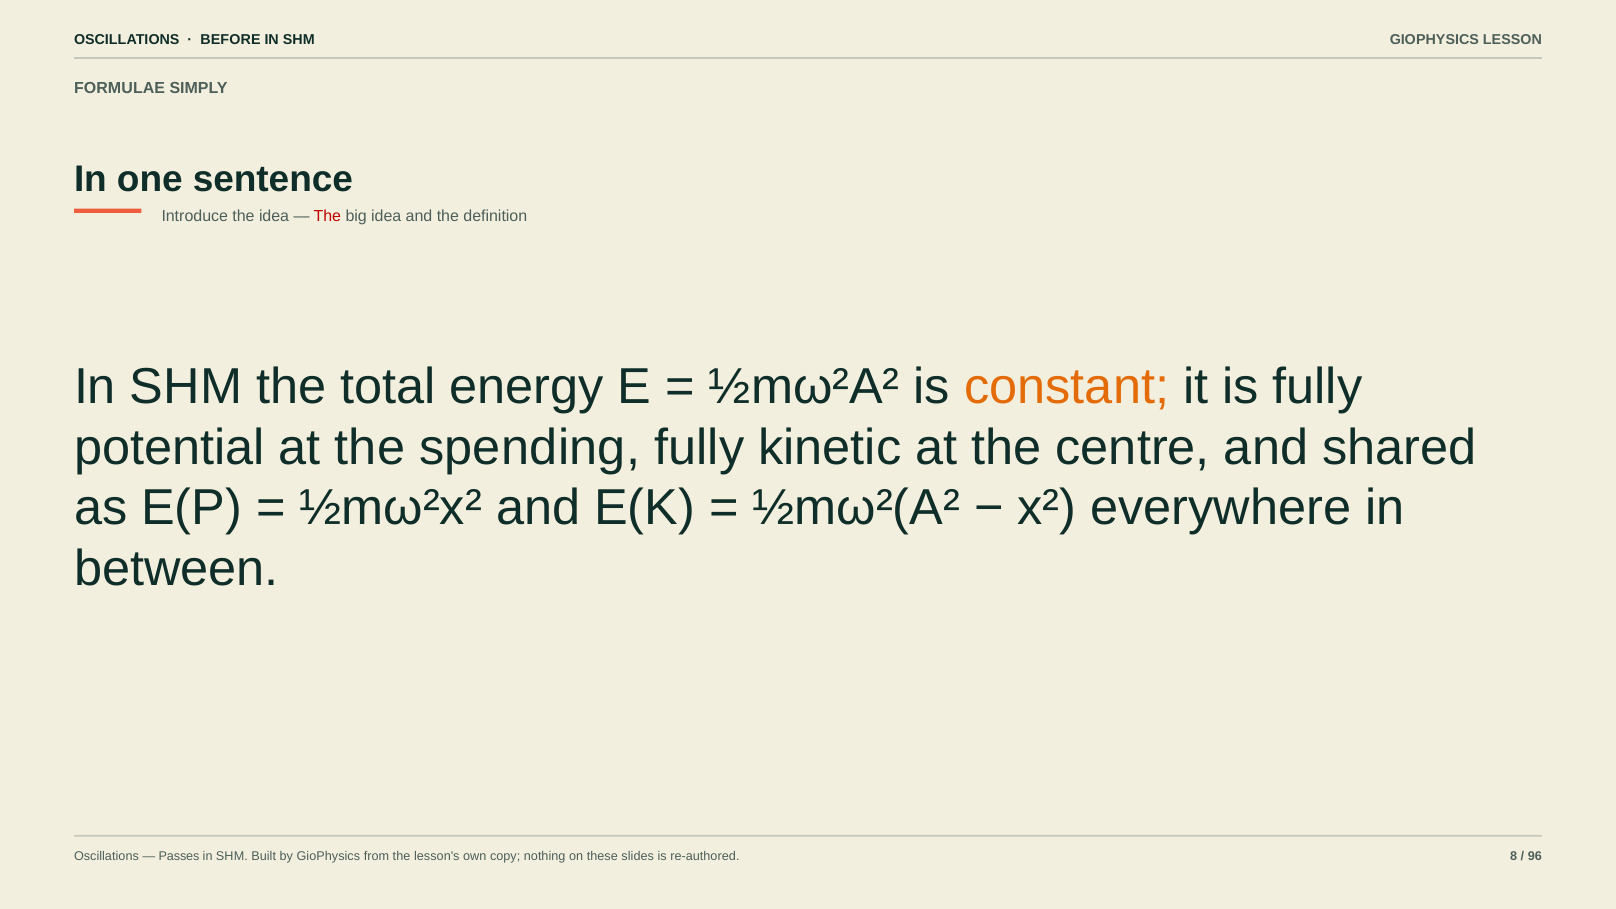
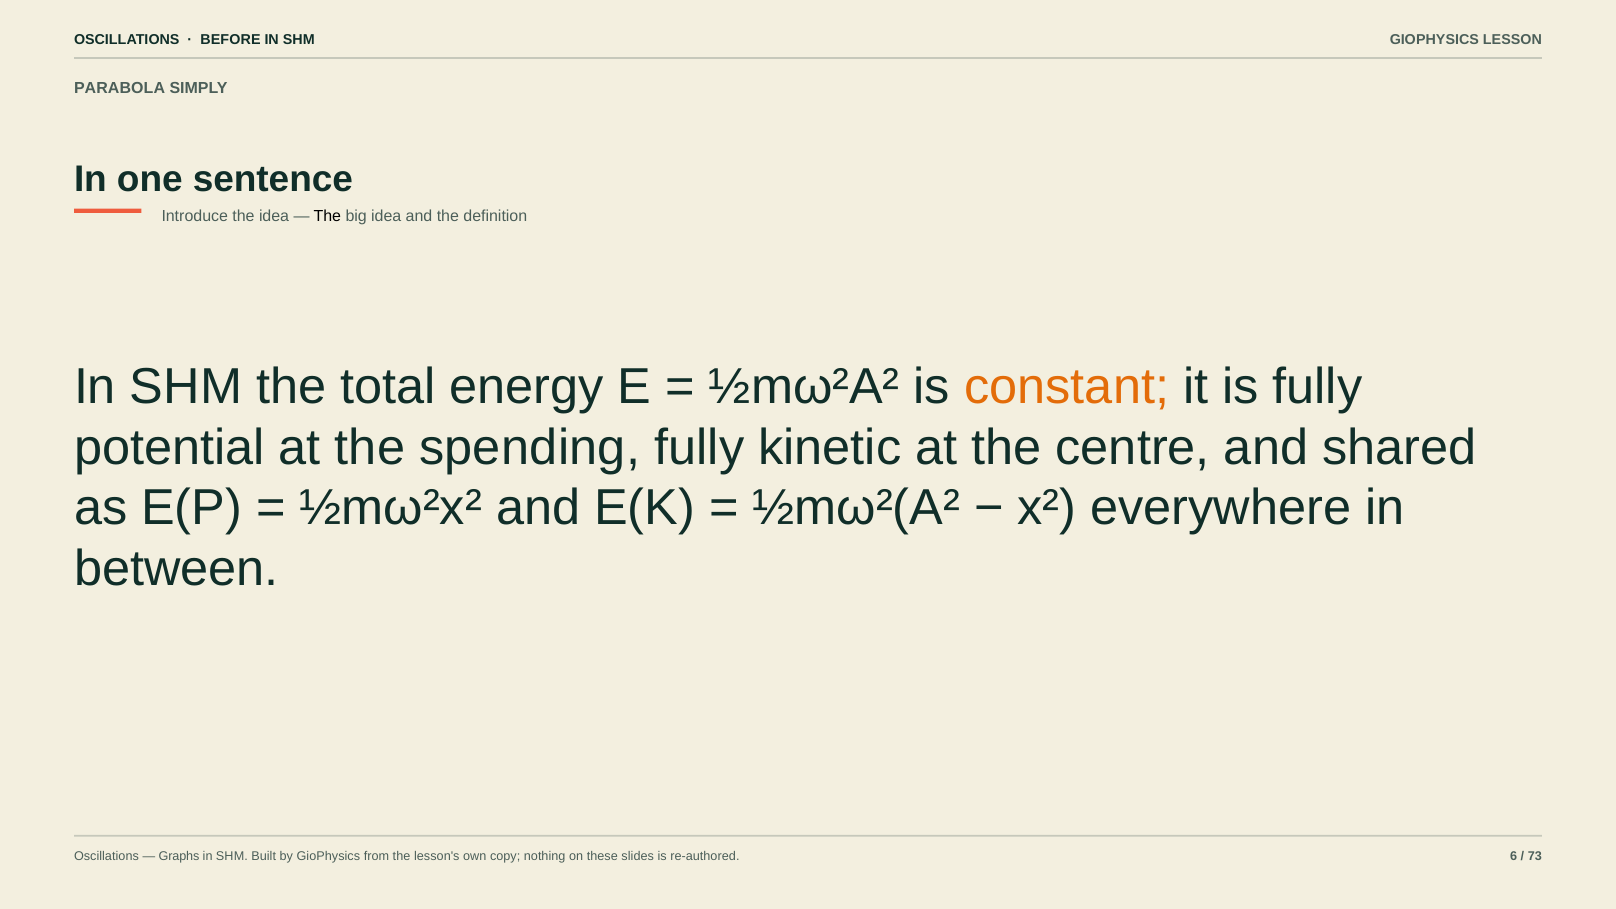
FORMULAE: FORMULAE -> PARABOLA (120, 88)
The colour: red -> black (327, 216)
Passes: Passes -> Graphs (179, 857)
8: 8 -> 6 (1514, 857)
96: 96 -> 73 (1535, 857)
